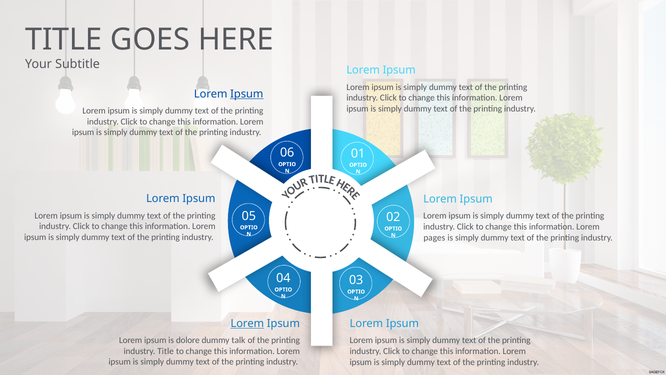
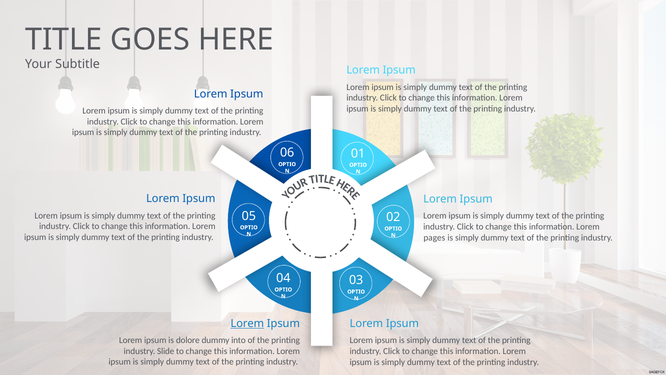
Ipsum underline: present -> none (247, 94)
talk: talk -> into (239, 340)
industry Title: Title -> Slide (166, 351)
